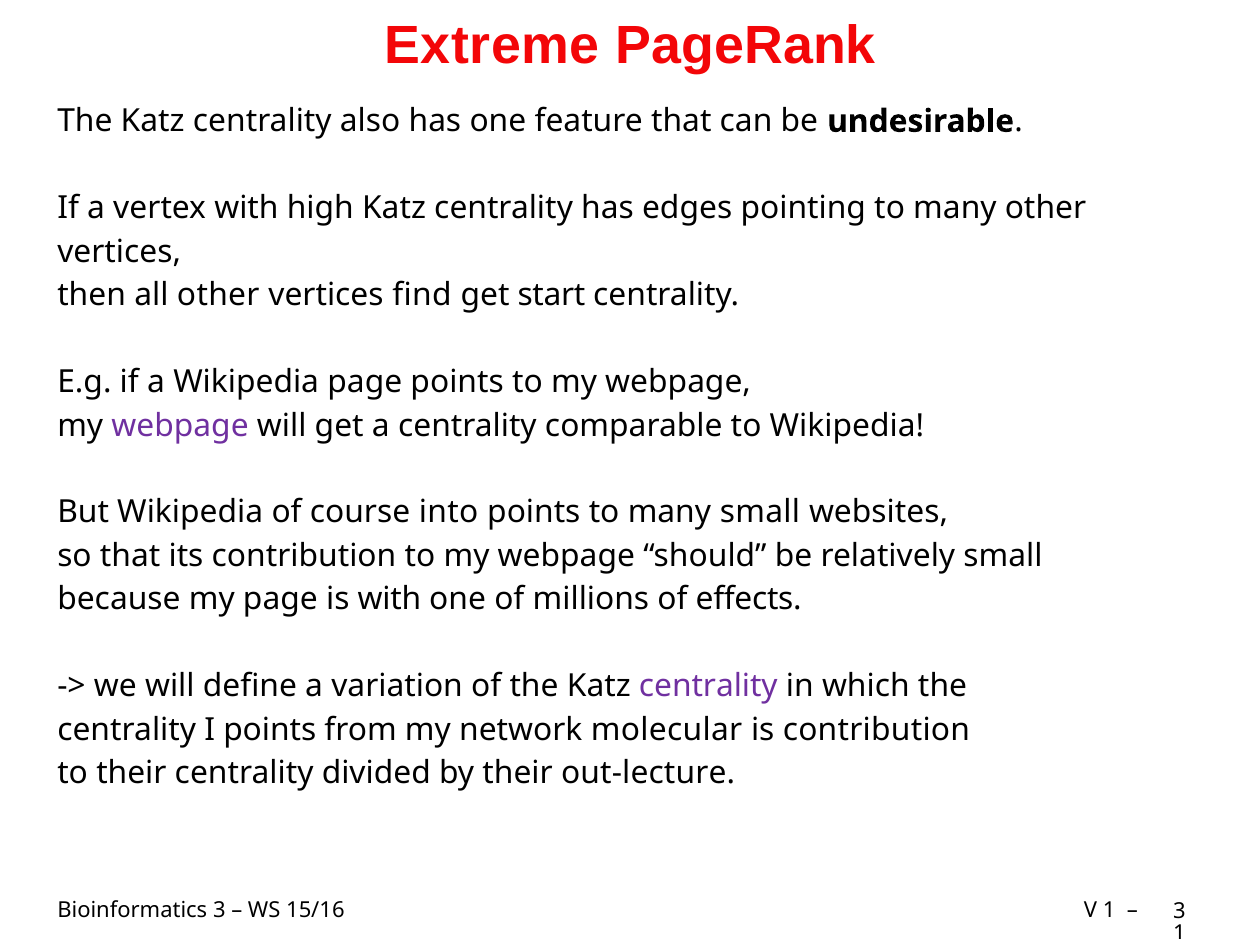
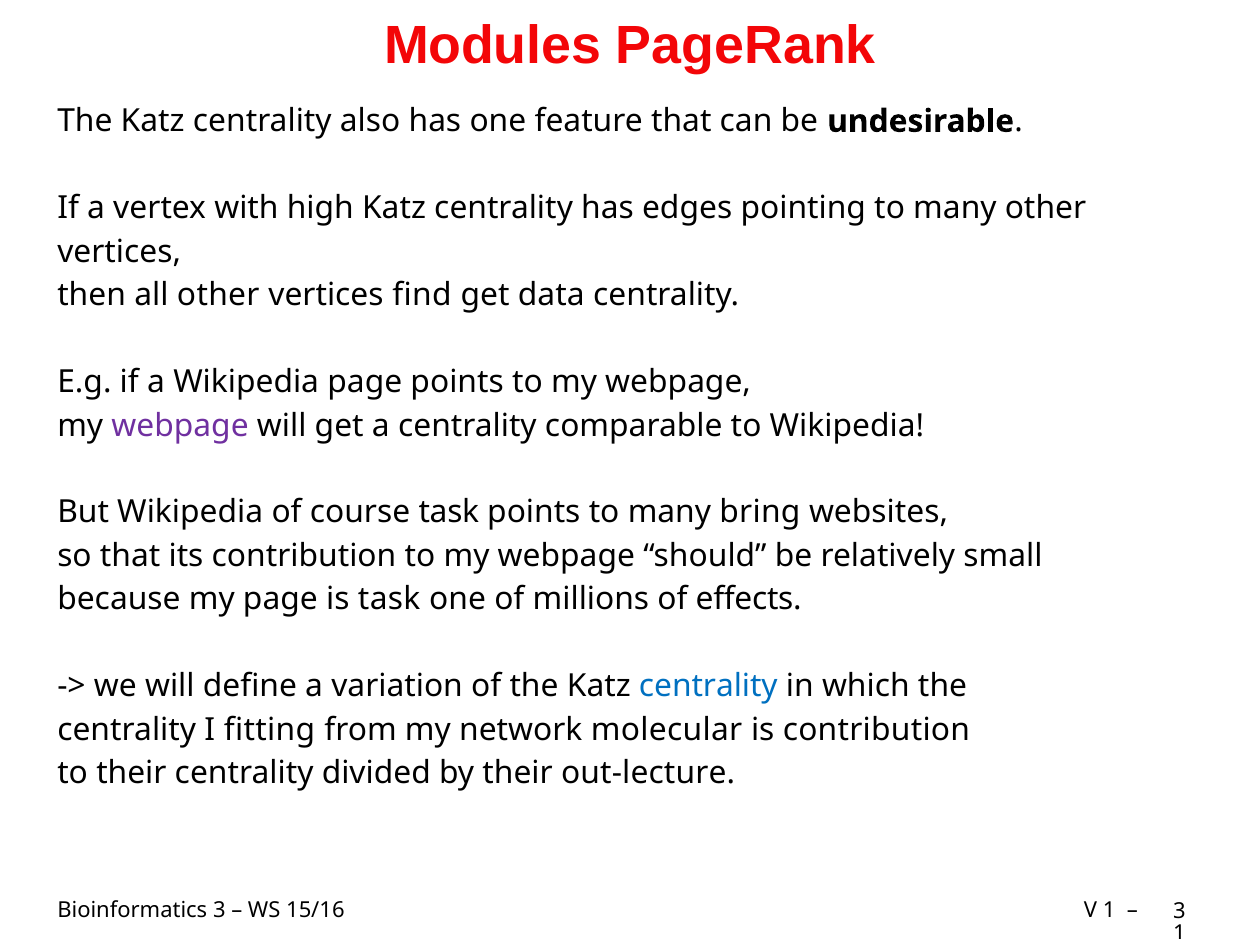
Extreme: Extreme -> Modules (493, 45)
start: start -> data (551, 295)
course into: into -> task (449, 512)
many small: small -> bring (760, 512)
is with: with -> task (389, 599)
centrality colour: purple -> blue (708, 686)
I points: points -> fitting (270, 729)
